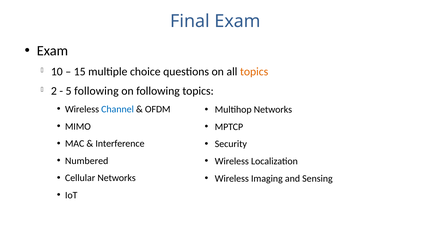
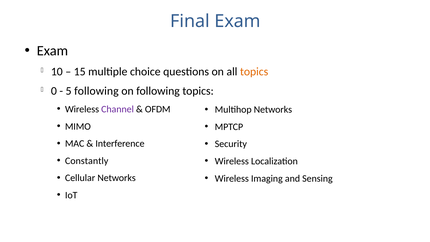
2: 2 -> 0 (54, 91)
Channel colour: blue -> purple (118, 109)
Numbered: Numbered -> Constantly (87, 161)
